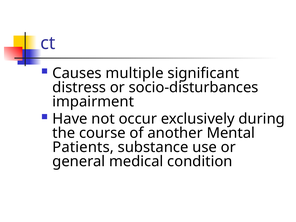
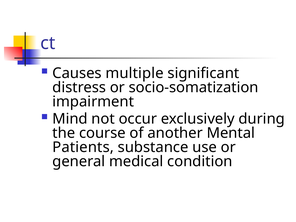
socio-disturbances: socio-disturbances -> socio-somatization (194, 87)
Have: Have -> Mind (70, 119)
